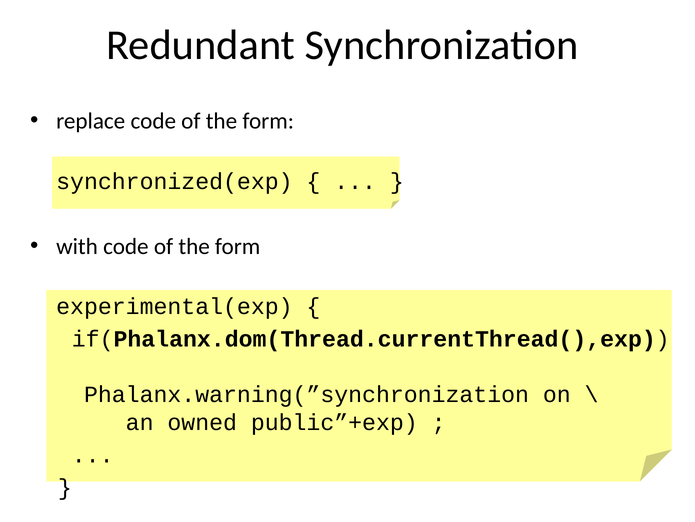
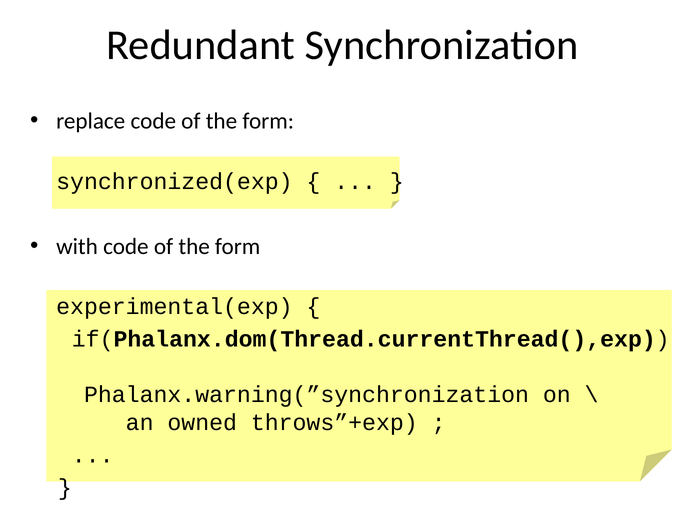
public”+exp: public”+exp -> throws”+exp (334, 422)
